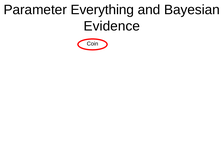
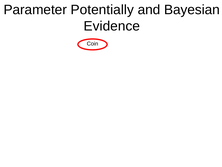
Everything: Everything -> Potentially (102, 10)
